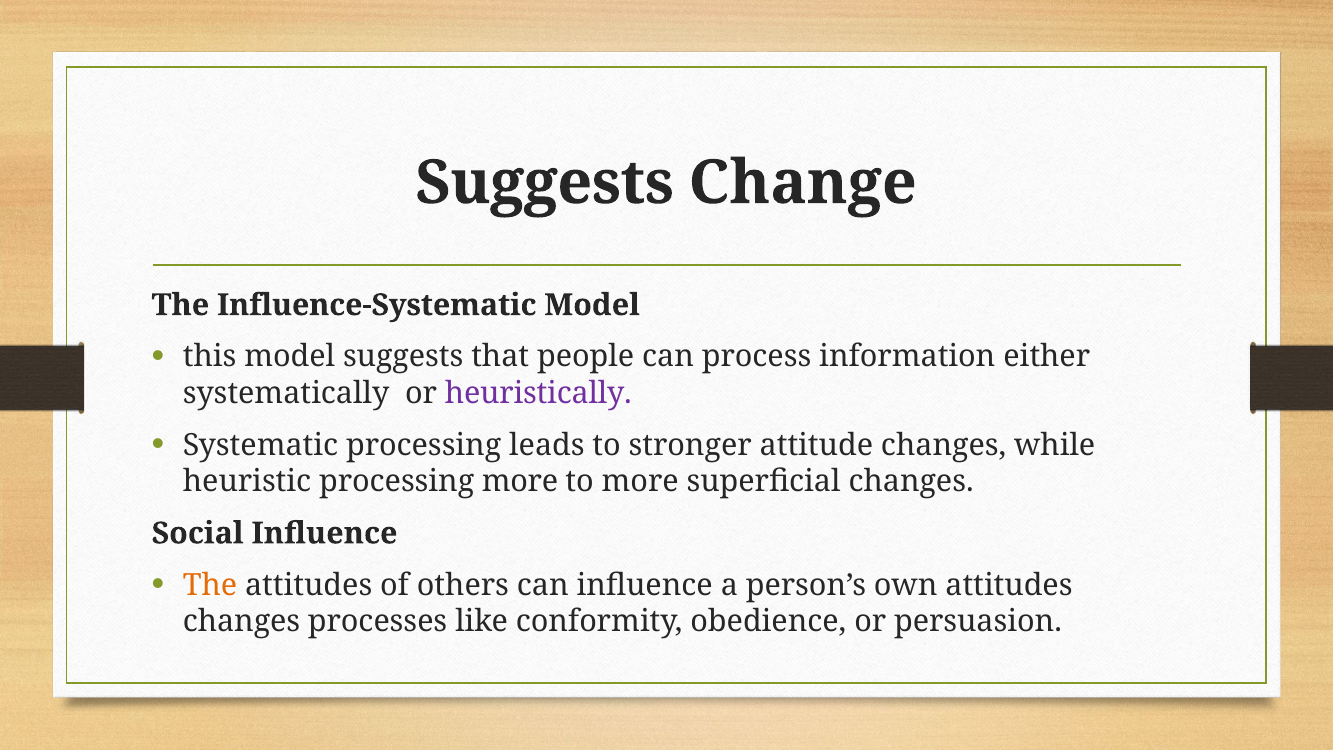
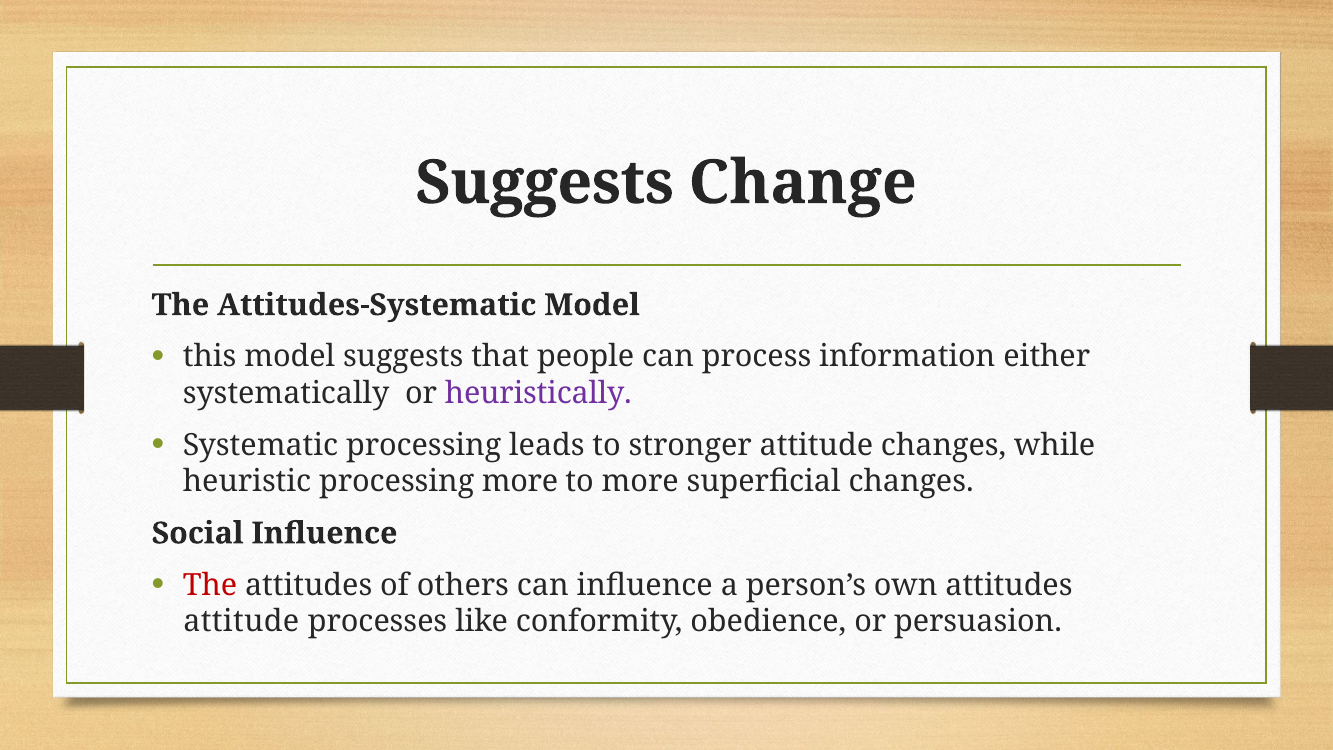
Influence-Systematic: Influence-Systematic -> Attitudes-Systematic (377, 305)
The colour: orange -> red (210, 585)
changes: changes -> attitude (241, 622)
